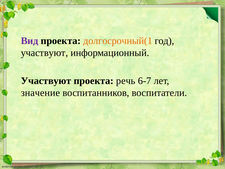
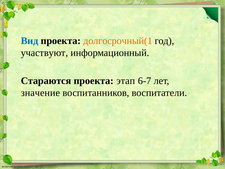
Вид colour: purple -> blue (30, 41)
Участвуют: Участвуют -> Стараются (46, 81)
речь: речь -> этап (126, 81)
